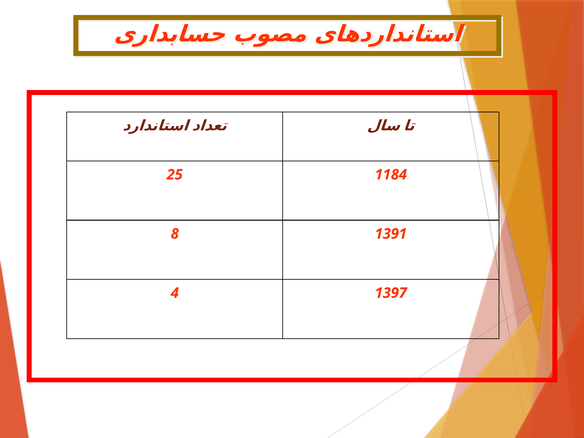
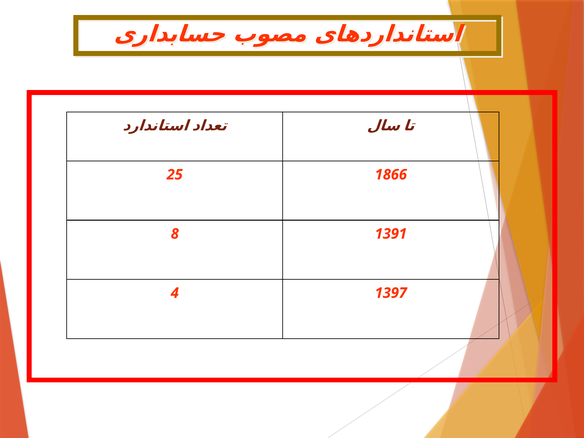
1184: 1184 -> 1866 (391, 175)
